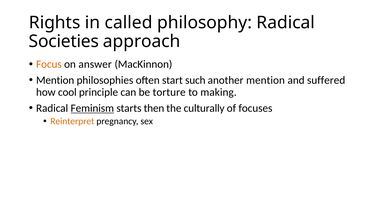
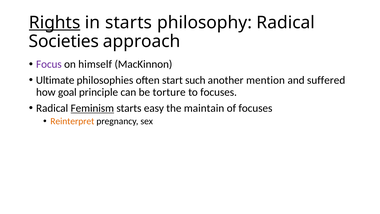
Rights underline: none -> present (55, 23)
in called: called -> starts (129, 23)
Focus colour: orange -> purple (49, 64)
answer: answer -> himself (95, 64)
Mention: Mention -> Ultimate (55, 80)
cool: cool -> goal (67, 92)
to making: making -> focuses (219, 92)
then: then -> easy (154, 108)
culturally: culturally -> maintain (204, 108)
